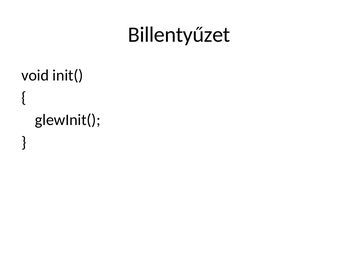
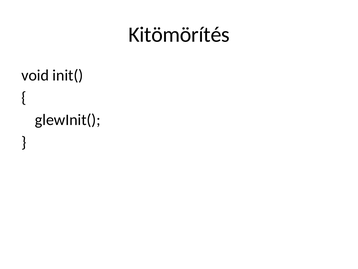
Billentyűzet: Billentyűzet -> Kitömörítés (179, 35)
